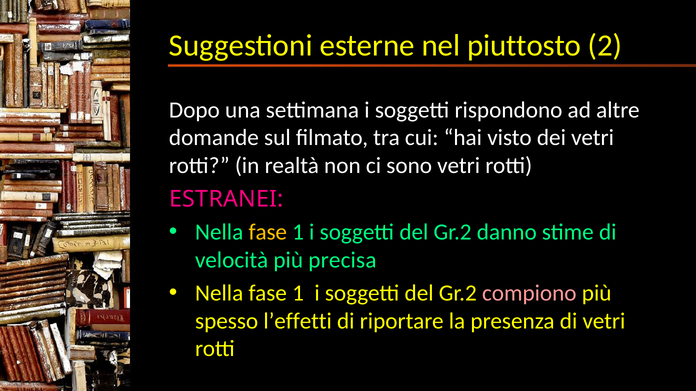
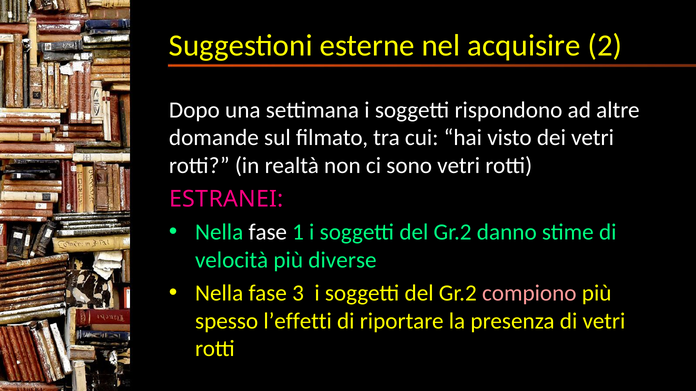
piuttosto: piuttosto -> acquisire (524, 46)
fase colour: yellow -> white (268, 232)
precisa: precisa -> diverse (342, 260)
1: 1 -> 3 (298, 293)
